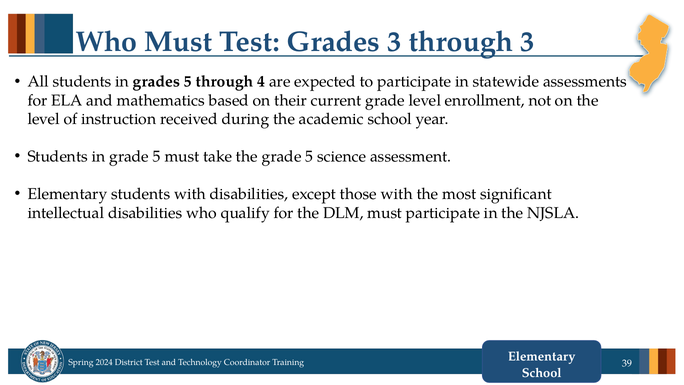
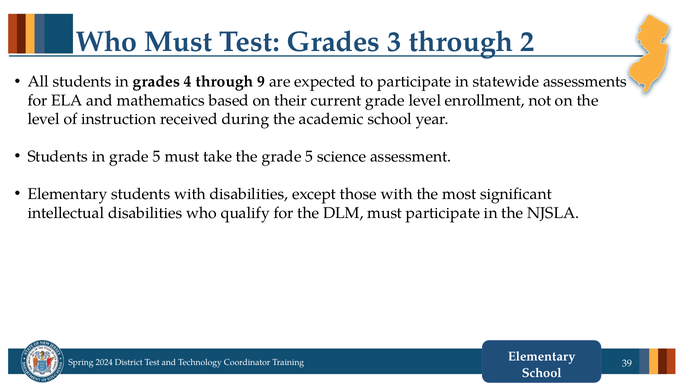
through 3: 3 -> 2 (528, 42)
grades 5: 5 -> 4 (188, 82)
4: 4 -> 9 (261, 82)
